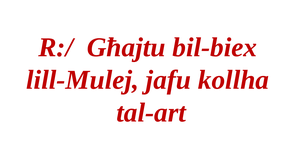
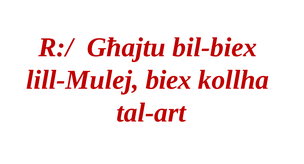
jafu: jafu -> biex (169, 80)
